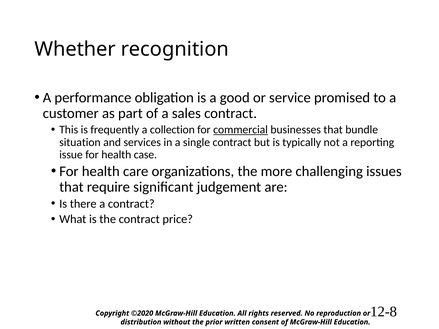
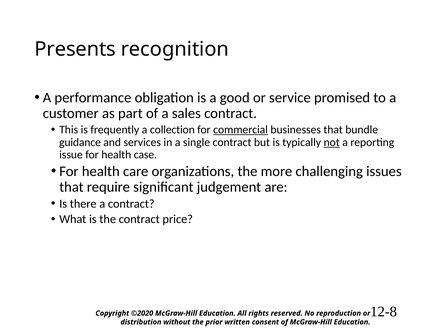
Whether: Whether -> Presents (75, 49)
situation: situation -> guidance (80, 142)
not underline: none -> present (332, 142)
